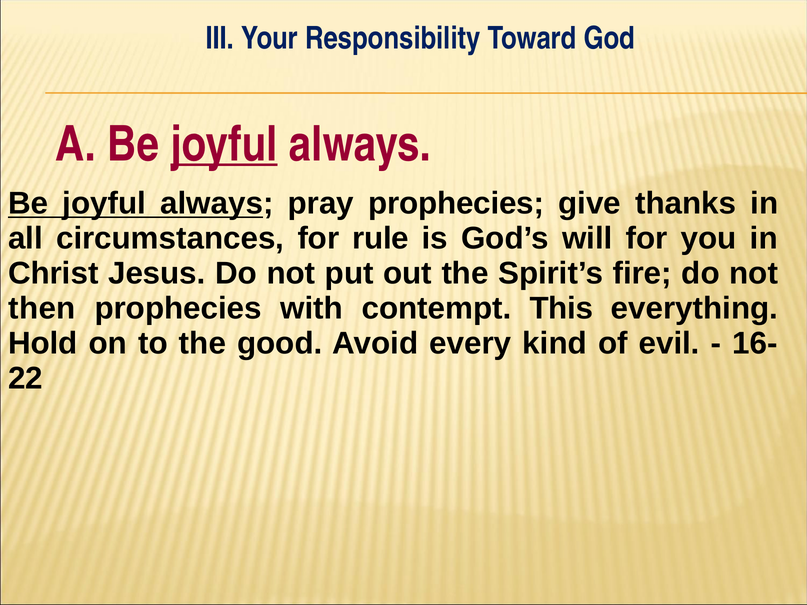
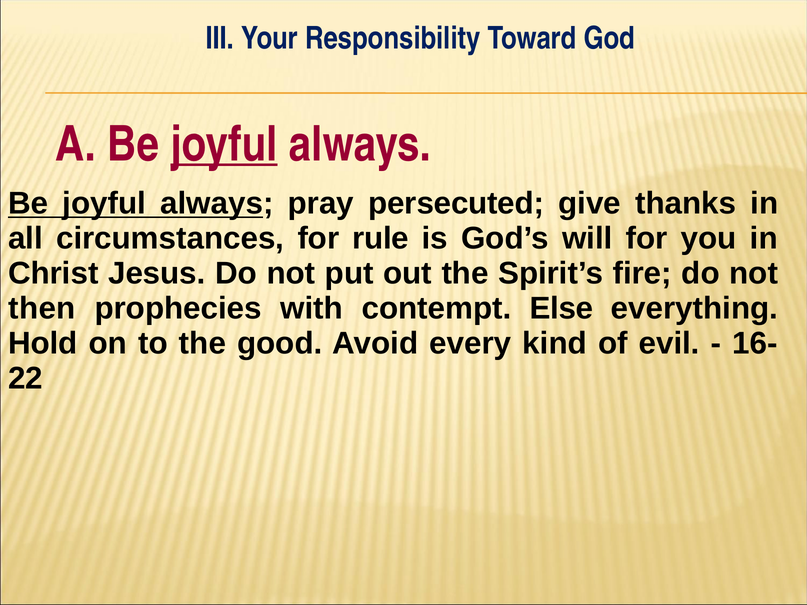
pray prophecies: prophecies -> persecuted (456, 204)
This: This -> Else (561, 309)
